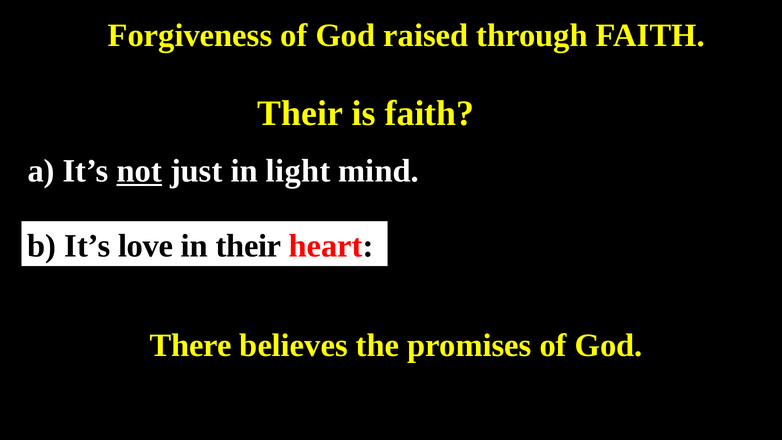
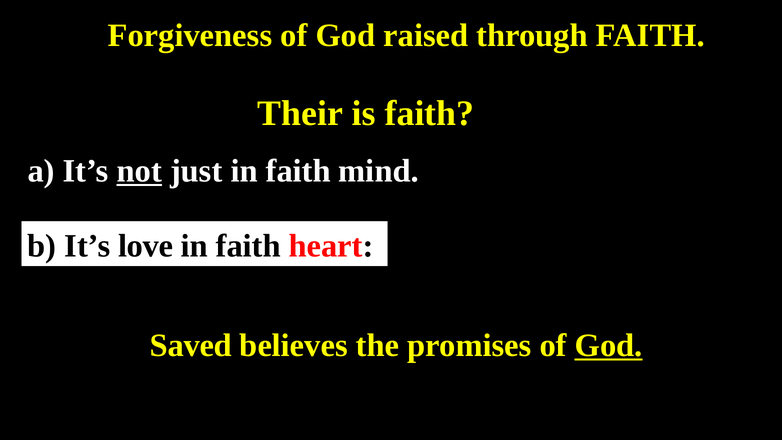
just in light: light -> faith (298, 171)
their: their -> faith (248, 246)
There: There -> Saved (191, 345)
God underline: none -> present (609, 345)
